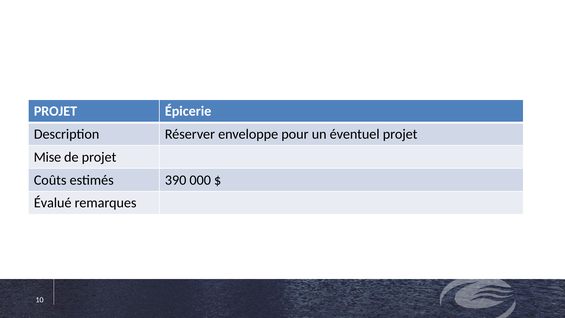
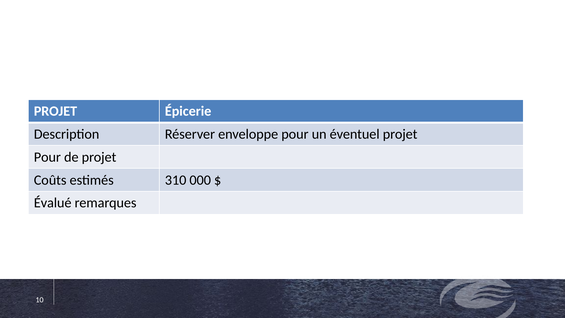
Mise: Mise -> Pour (47, 157)
390: 390 -> 310 (176, 180)
